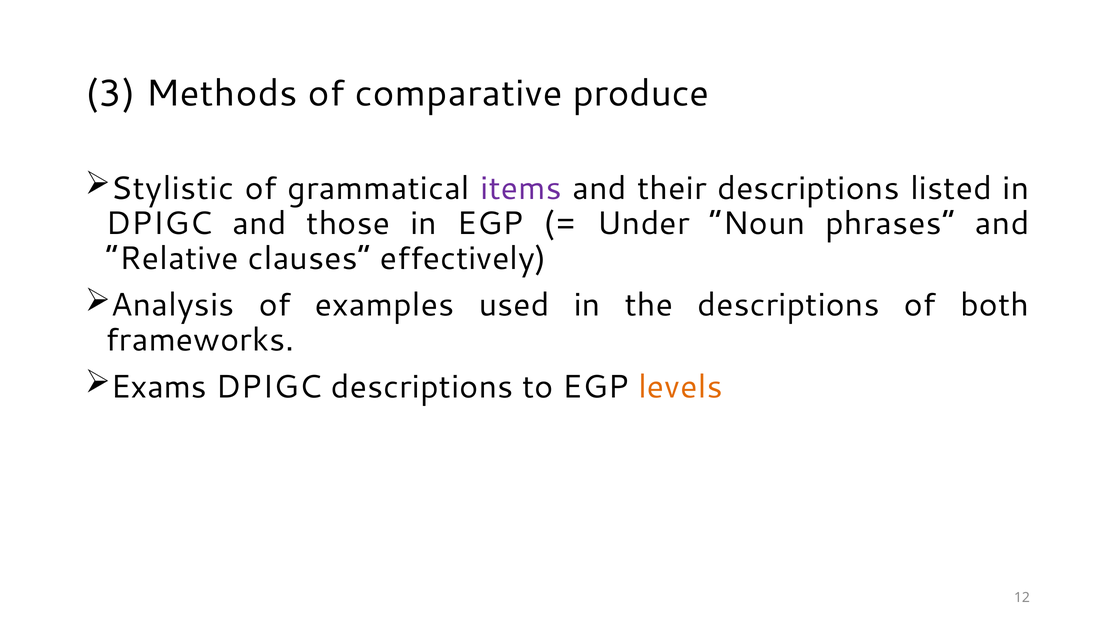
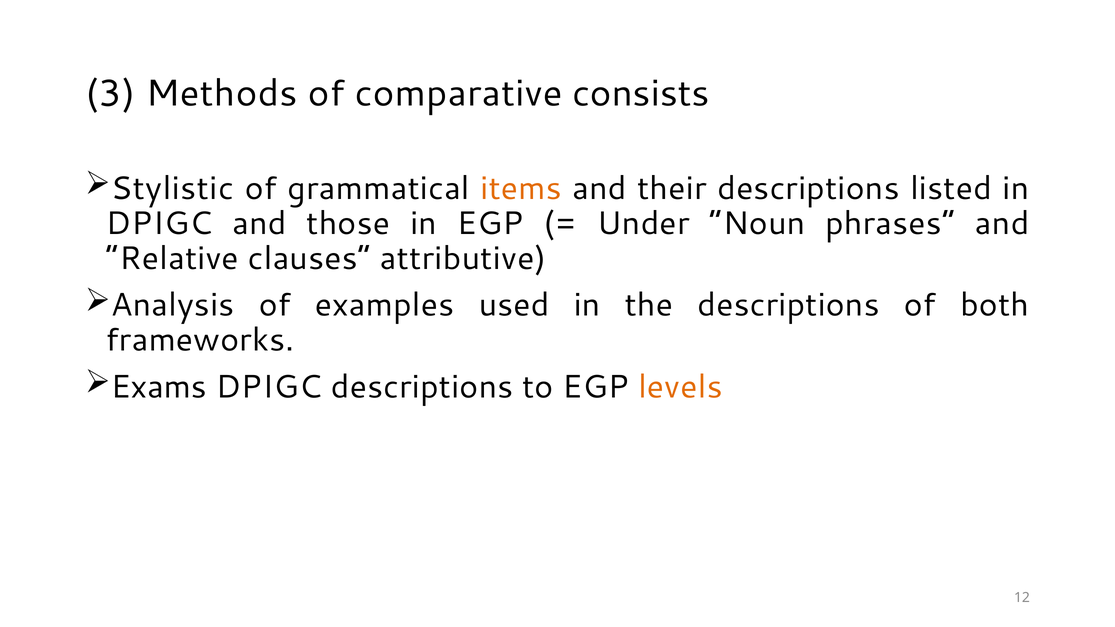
produce: produce -> consists (641, 94)
items colour: purple -> orange (521, 188)
effectively: effectively -> attributive (463, 259)
